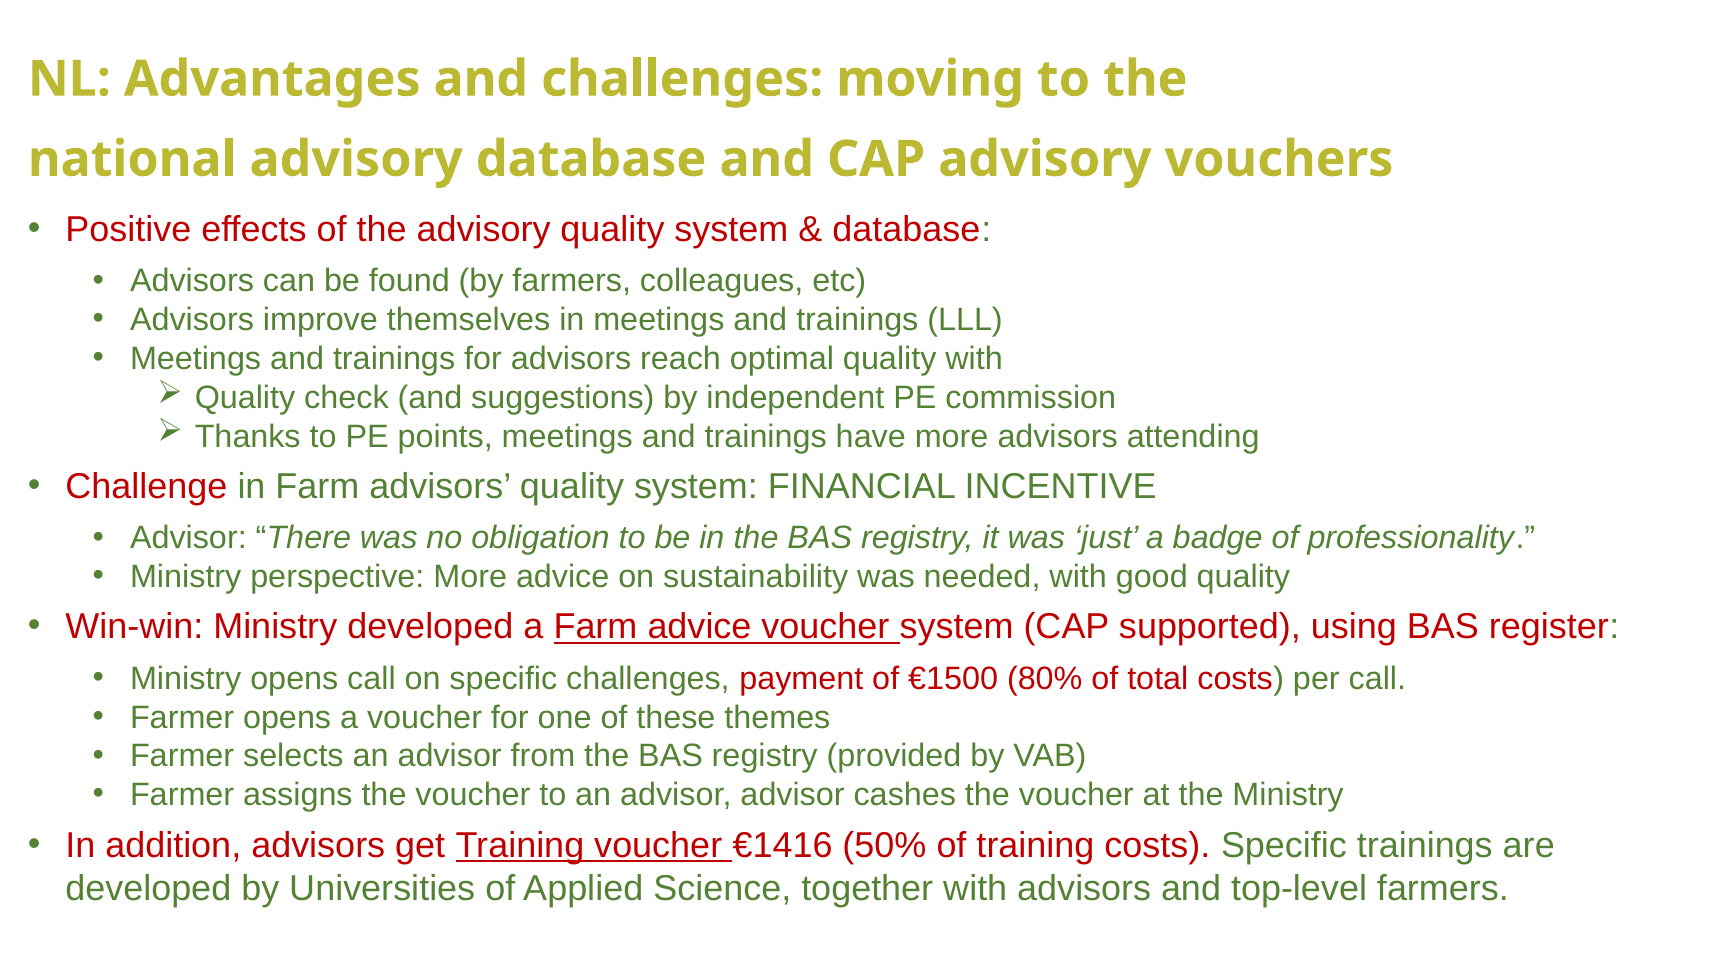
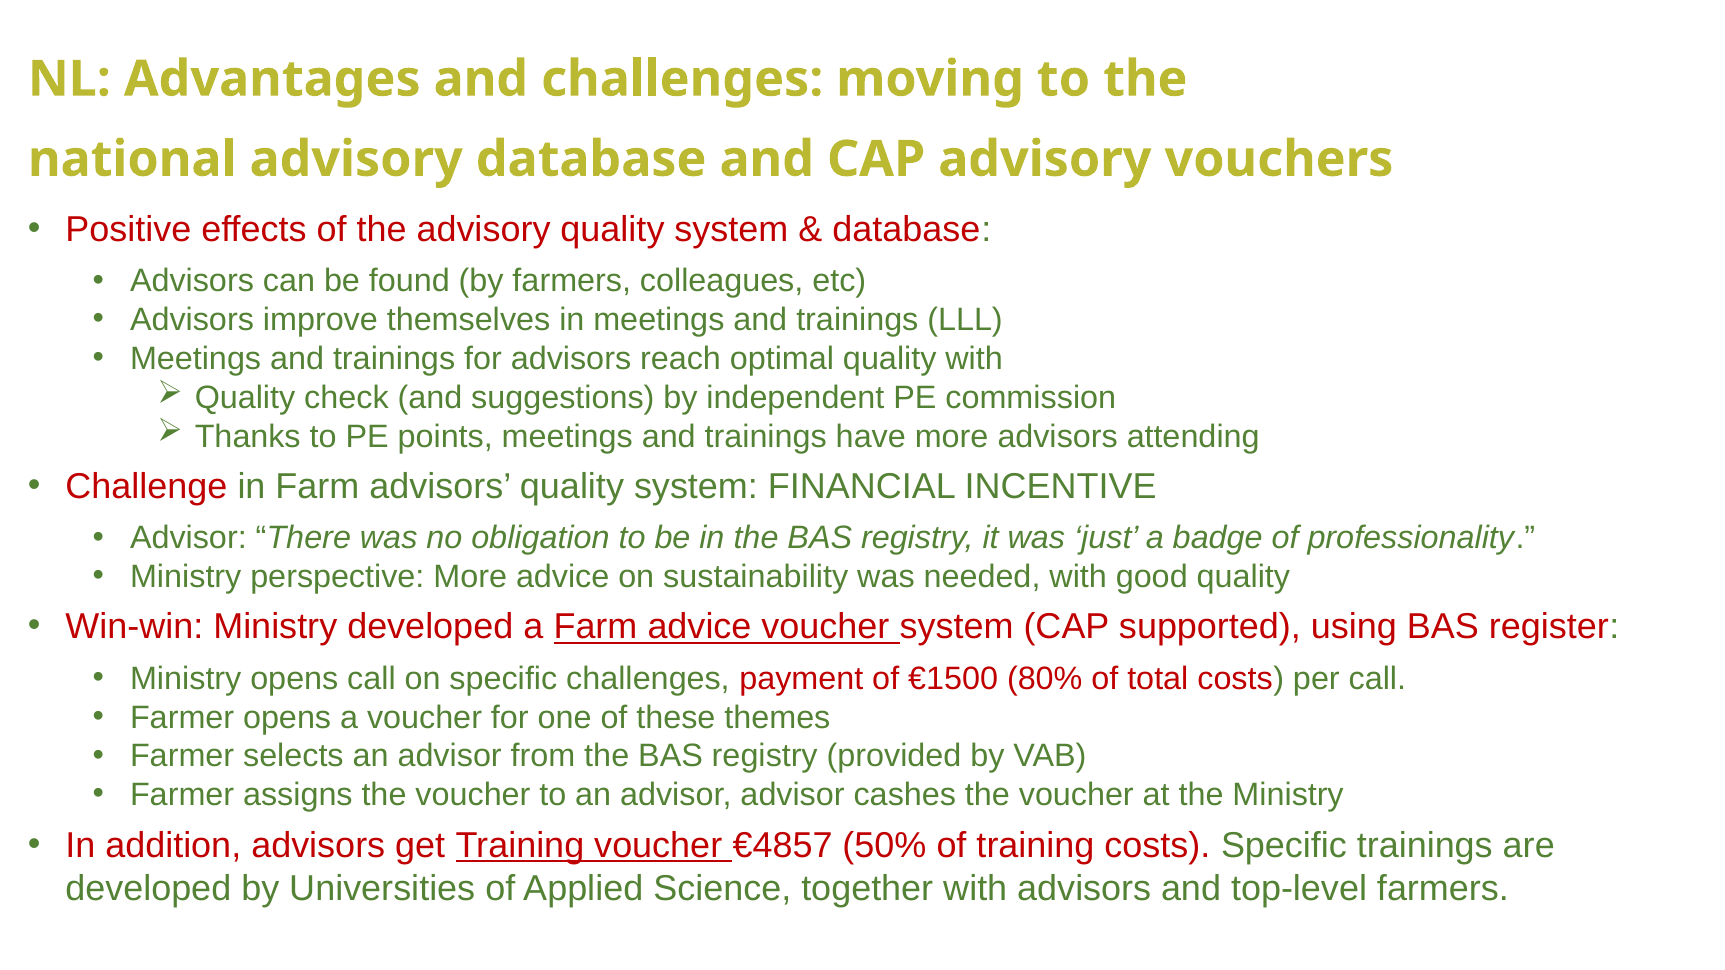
€1416: €1416 -> €4857 (783, 845)
